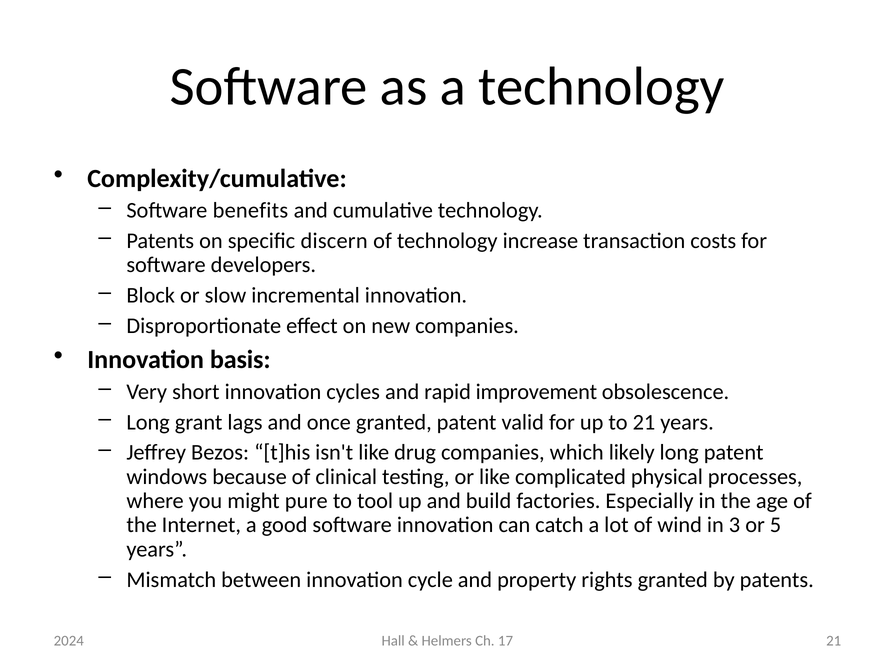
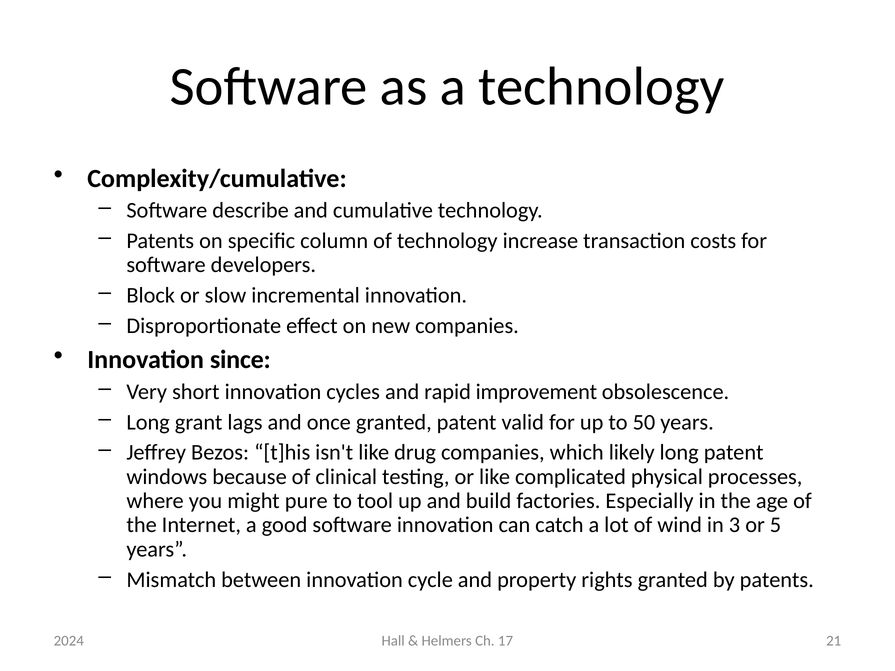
benefits: benefits -> describe (251, 211)
discern: discern -> column (334, 241)
basis: basis -> since (240, 360)
to 21: 21 -> 50 (644, 422)
